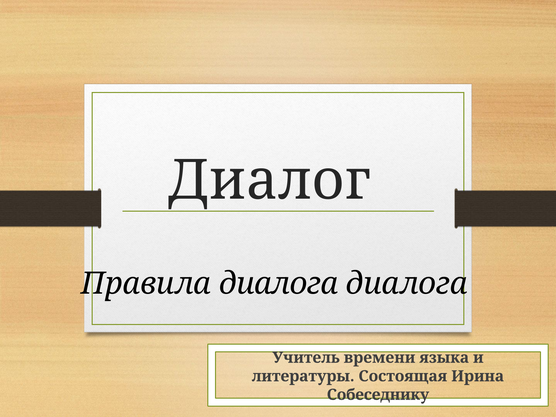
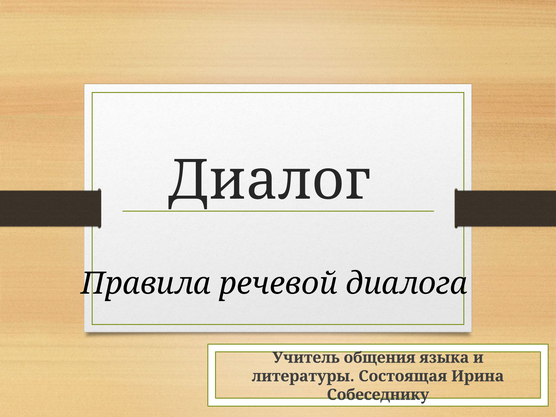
Правила диалога: диалога -> речевой (278, 284)
времени: времени -> общения (380, 358)
